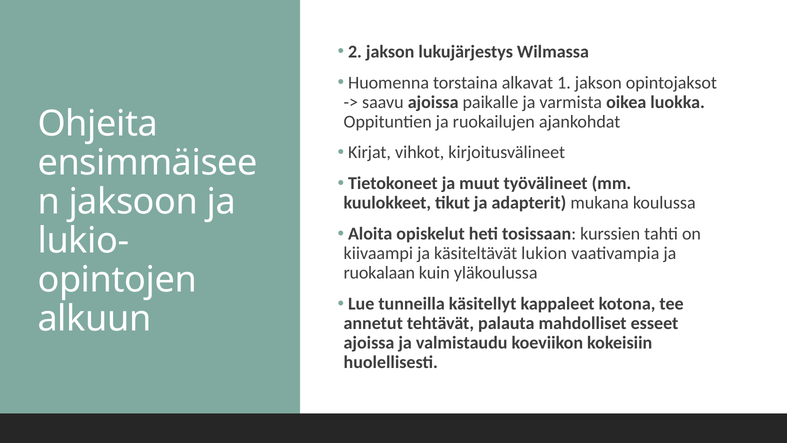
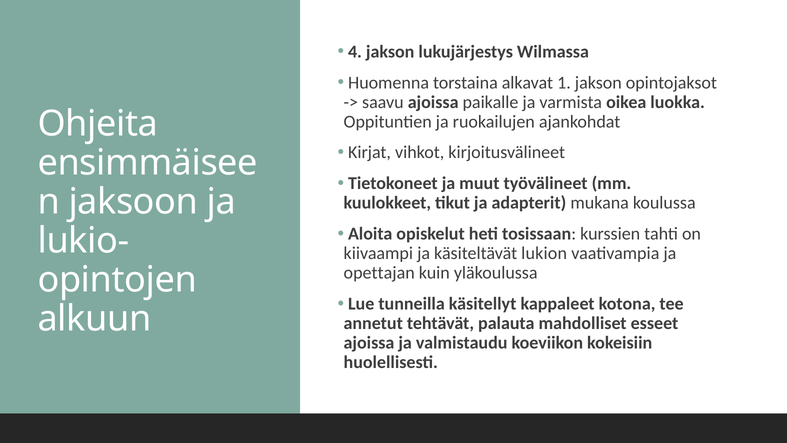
2: 2 -> 4 (355, 52)
ruokalaan: ruokalaan -> opettajan (379, 273)
